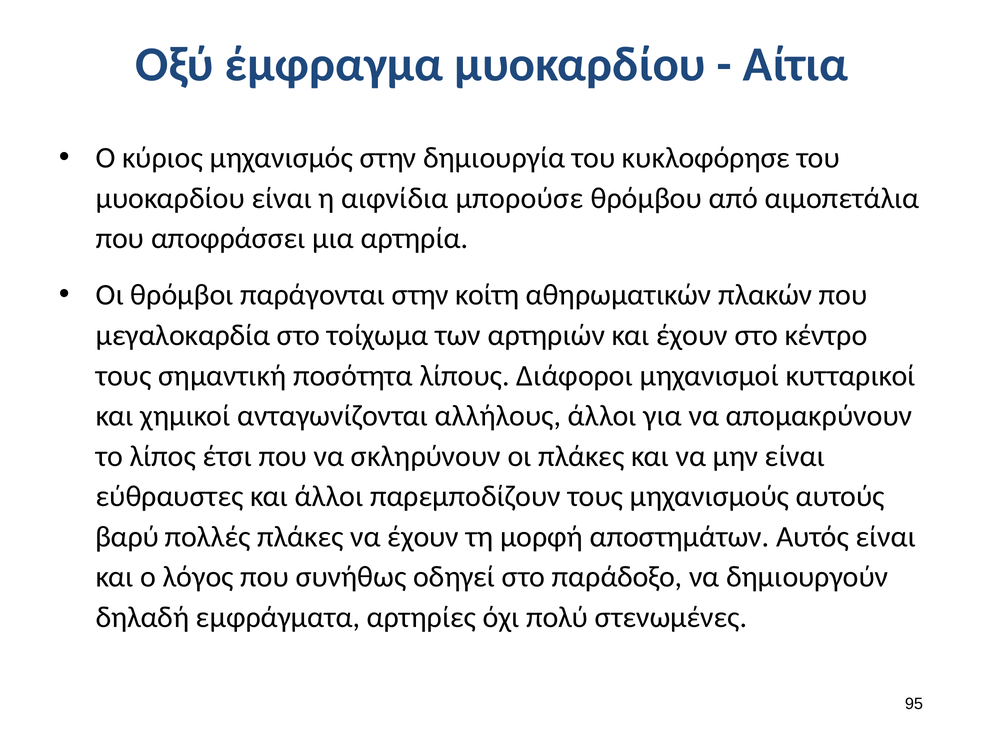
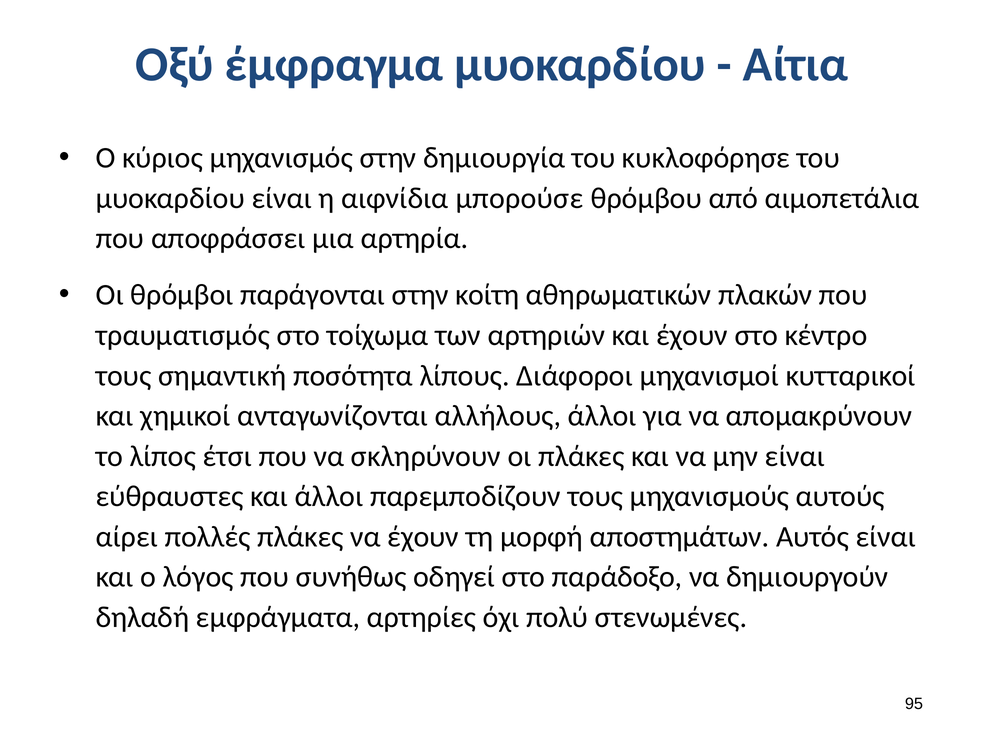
μεγαλοκαρδία: μεγαλοκαρδία -> τραυματισμός (183, 335)
βαρύ: βαρύ -> αίρει (127, 536)
